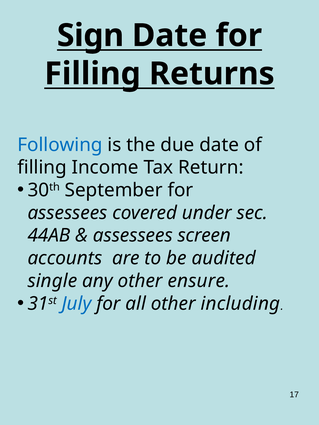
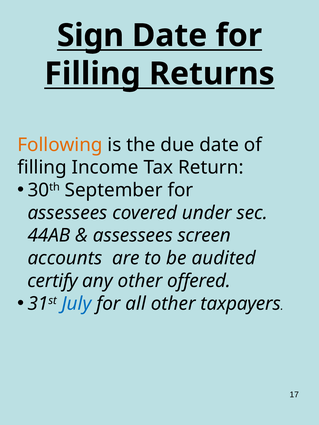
Following colour: blue -> orange (60, 145)
single: single -> certify (53, 281)
ensure: ensure -> offered (199, 281)
including: including -> taxpayers (241, 304)
